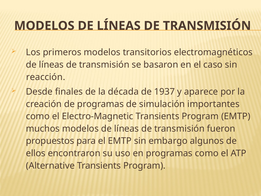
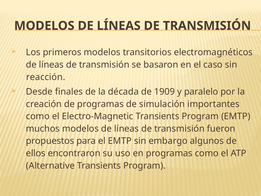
1937: 1937 -> 1909 (164, 92)
aparece: aparece -> paralelo (201, 92)
